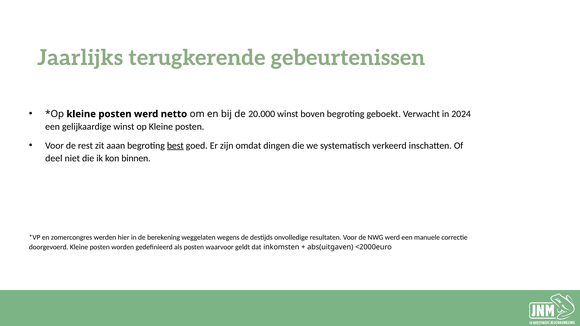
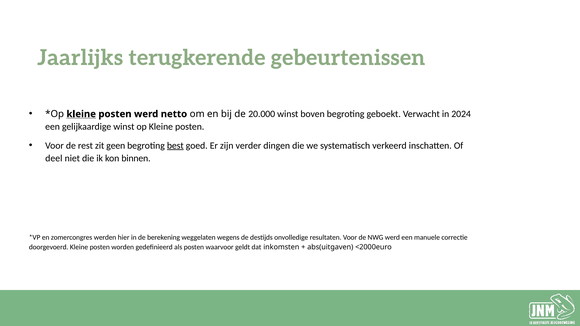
kleine underline: none -> present (81, 114)
aaan: aaan -> geen (116, 146)
omdat: omdat -> verder (248, 146)
